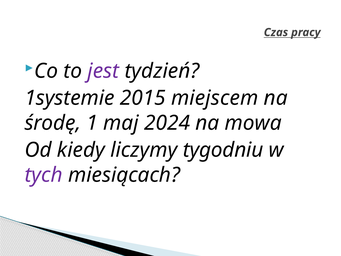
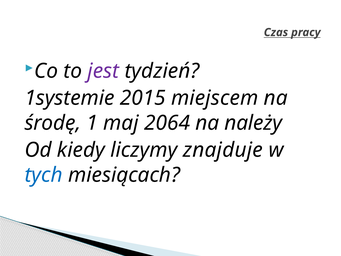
2024: 2024 -> 2064 (167, 123)
mowa: mowa -> należy (253, 123)
tygodniu: tygodniu -> znajduje (223, 150)
tych colour: purple -> blue (44, 175)
